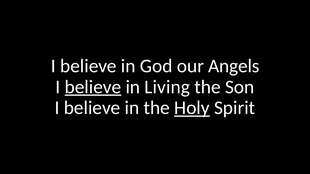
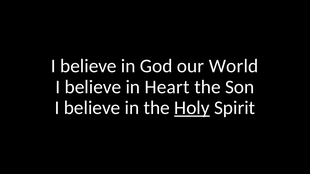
Angels: Angels -> World (234, 66)
believe underline: present -> none (93, 87)
Living: Living -> Heart (167, 87)
